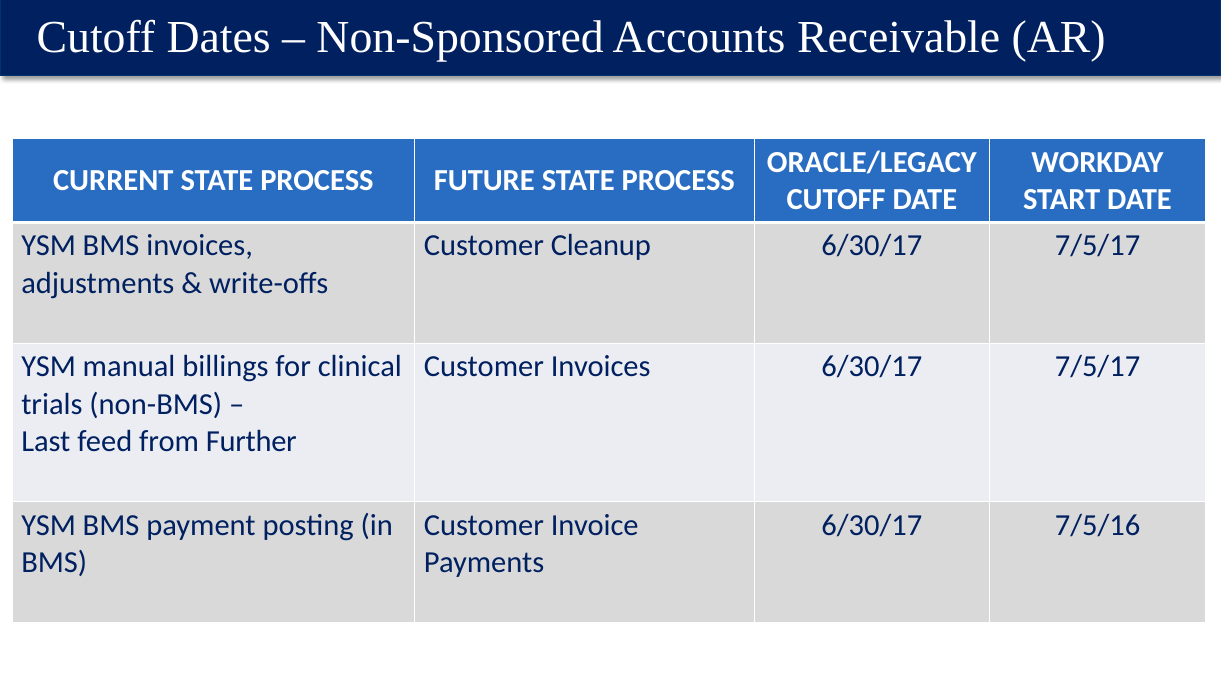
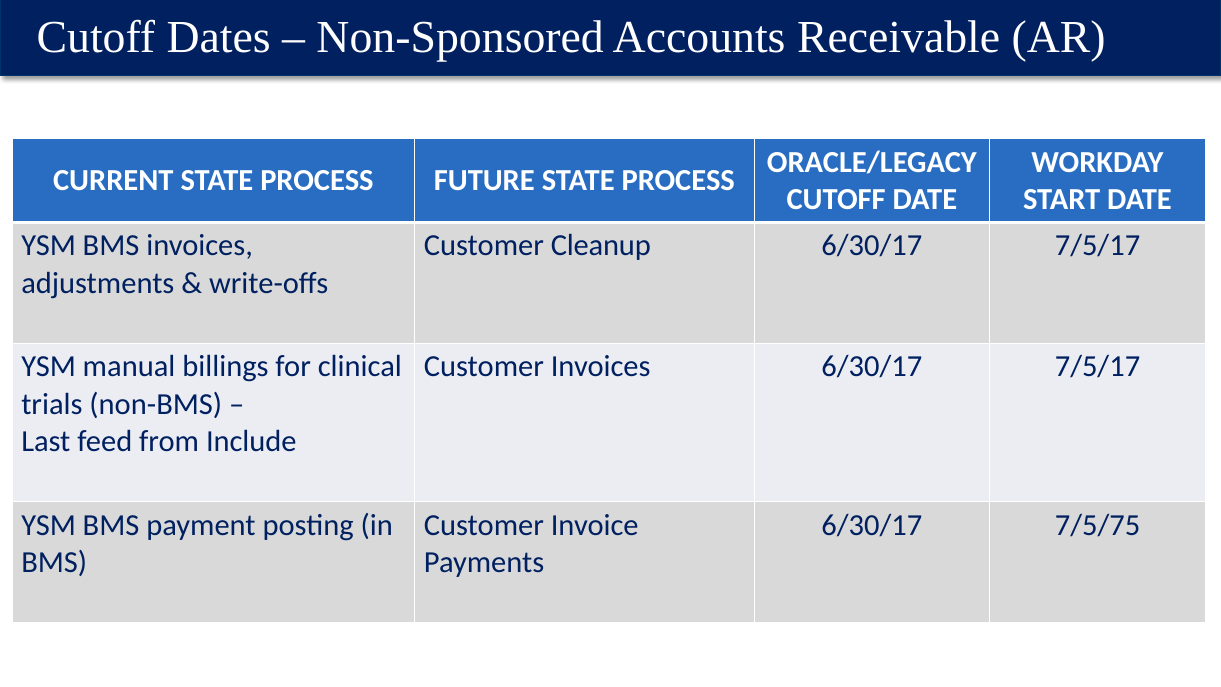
Further: Further -> Include (251, 441)
7/5/16: 7/5/16 -> 7/5/75 (1098, 525)
